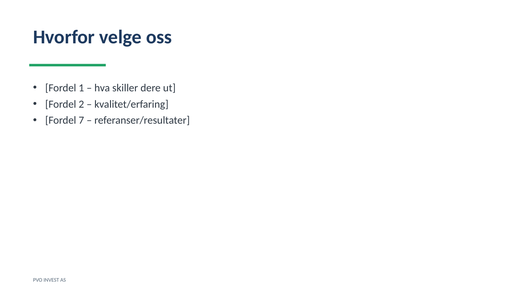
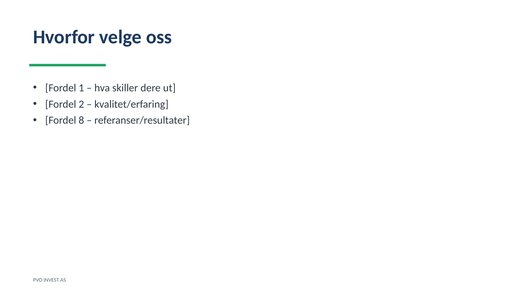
7: 7 -> 8 (81, 120)
